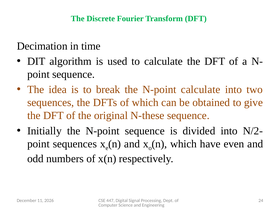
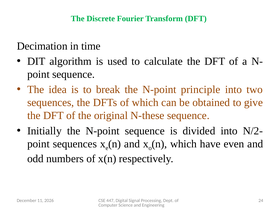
N-point calculate: calculate -> principle (201, 90)
